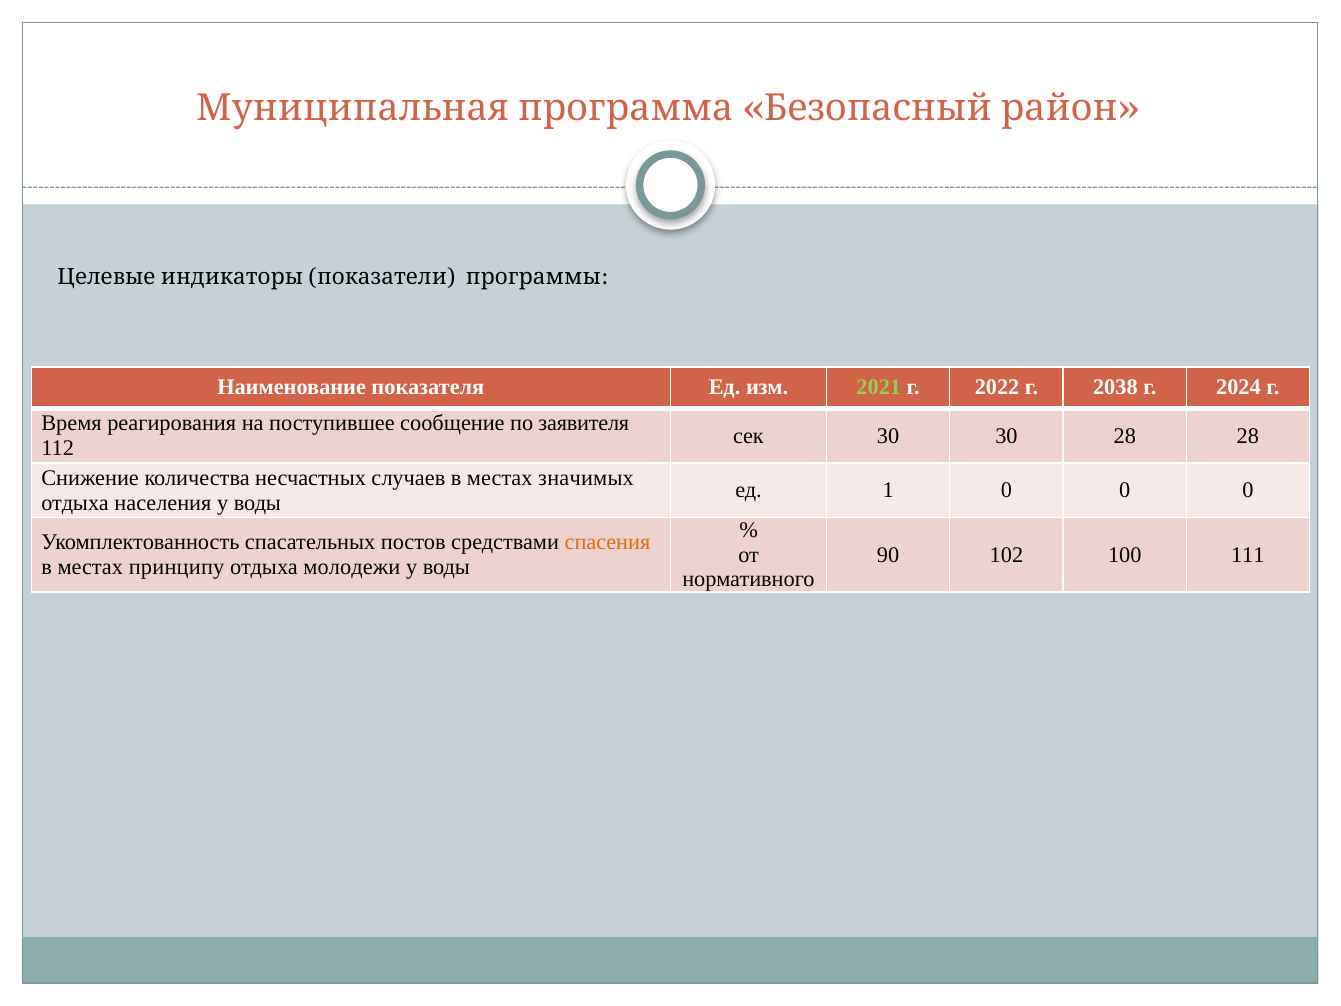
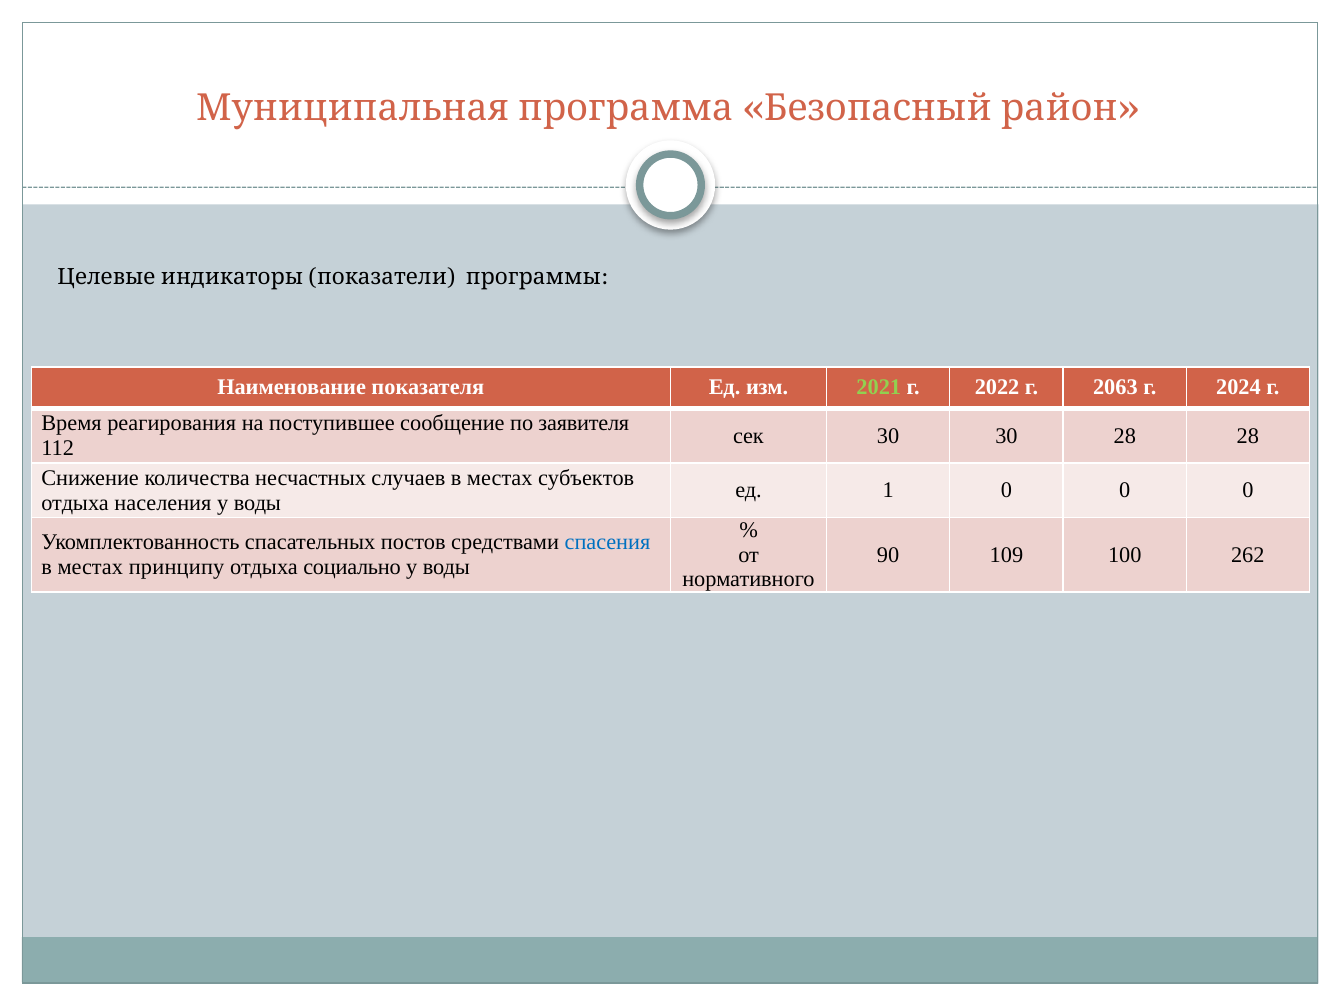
2038: 2038 -> 2063 (1115, 387)
значимых: значимых -> субъектов (586, 478)
спасения colour: orange -> blue (608, 542)
102: 102 -> 109 (1006, 555)
111: 111 -> 262 (1248, 555)
молодежи: молодежи -> социально (352, 567)
